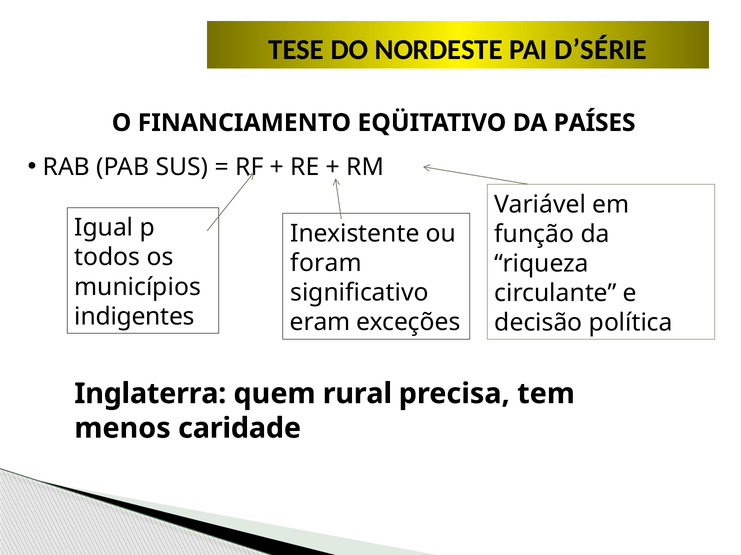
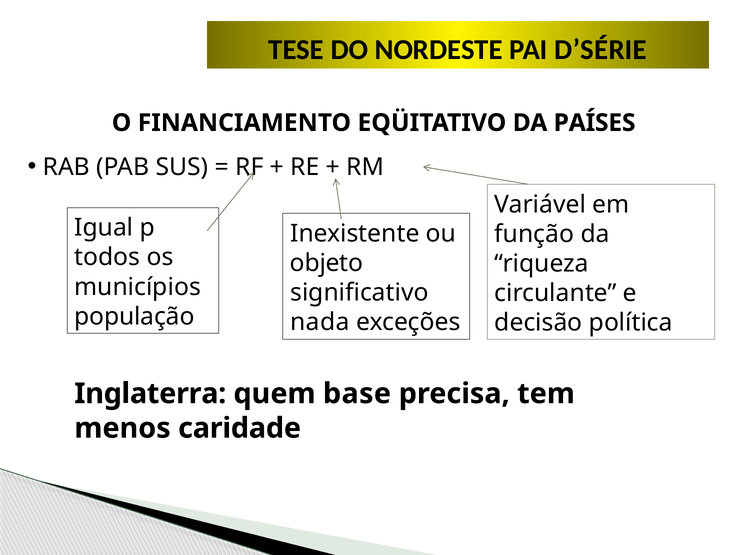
foram: foram -> objeto (326, 264)
indigentes: indigentes -> população (134, 317)
eram: eram -> nada (320, 323)
rural: rural -> base (357, 394)
